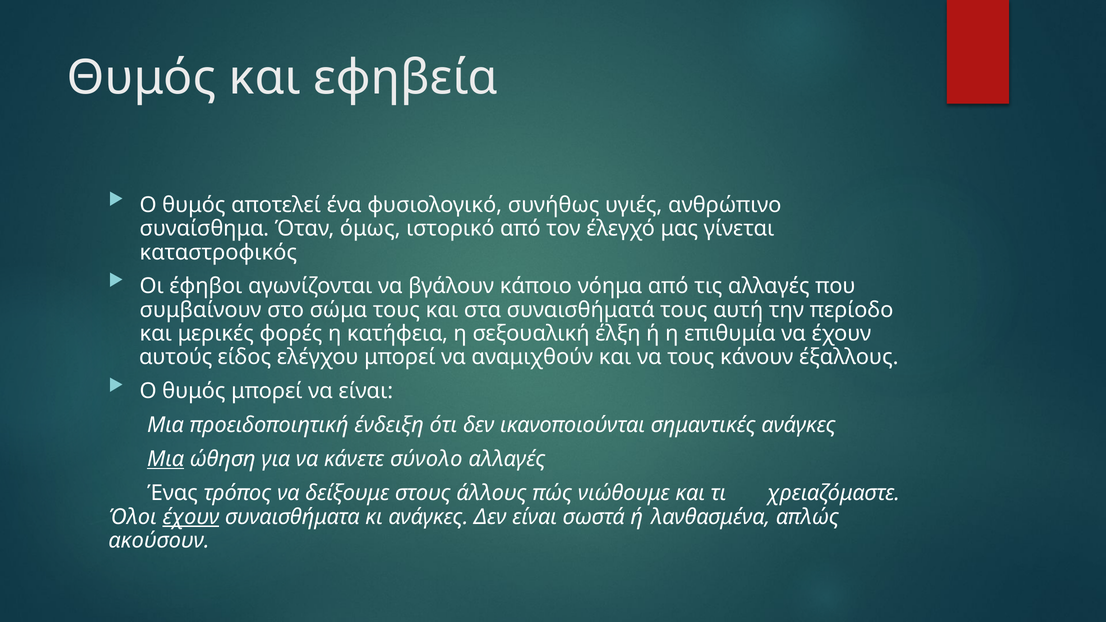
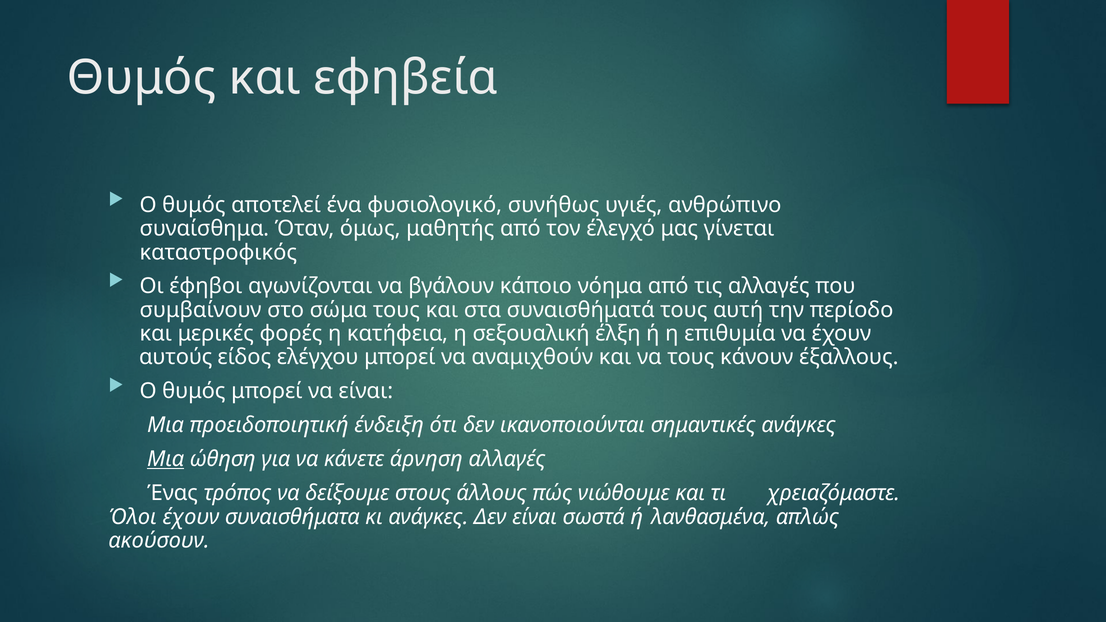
ιστορικό: ιστορικό -> μαθητής (450, 229)
σύνολο: σύνολο -> άρνηση (426, 459)
έχουν underline: present -> none (191, 517)
